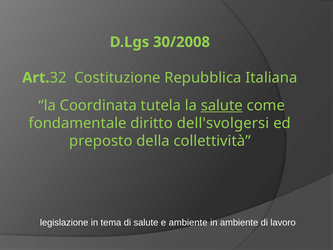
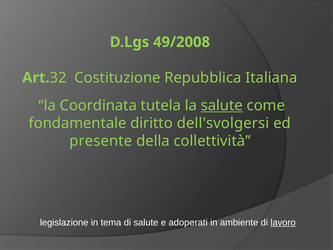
30/2008: 30/2008 -> 49/2008 (182, 42)
preposto: preposto -> presente (101, 141)
e ambiente: ambiente -> adoperati (188, 222)
lavoro underline: none -> present (283, 222)
